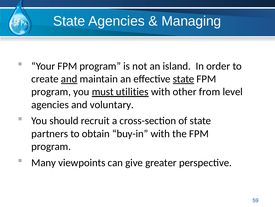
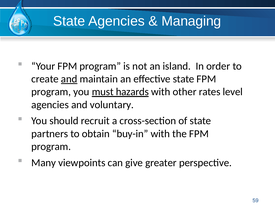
state underline: present -> none (184, 79)
utilities: utilities -> hazards (132, 92)
from: from -> rates (210, 92)
